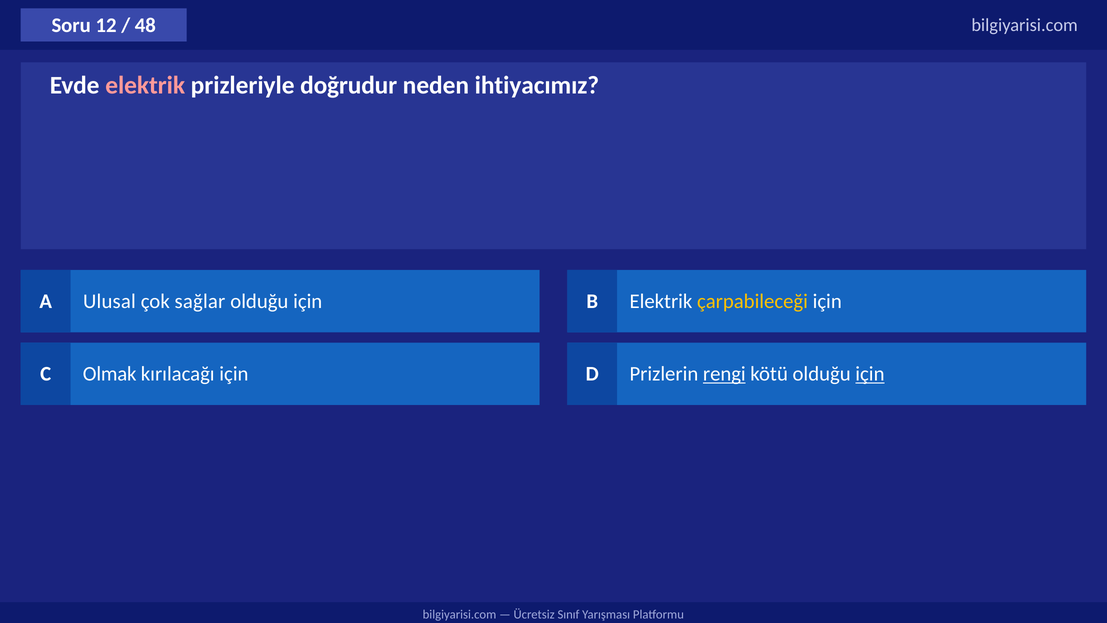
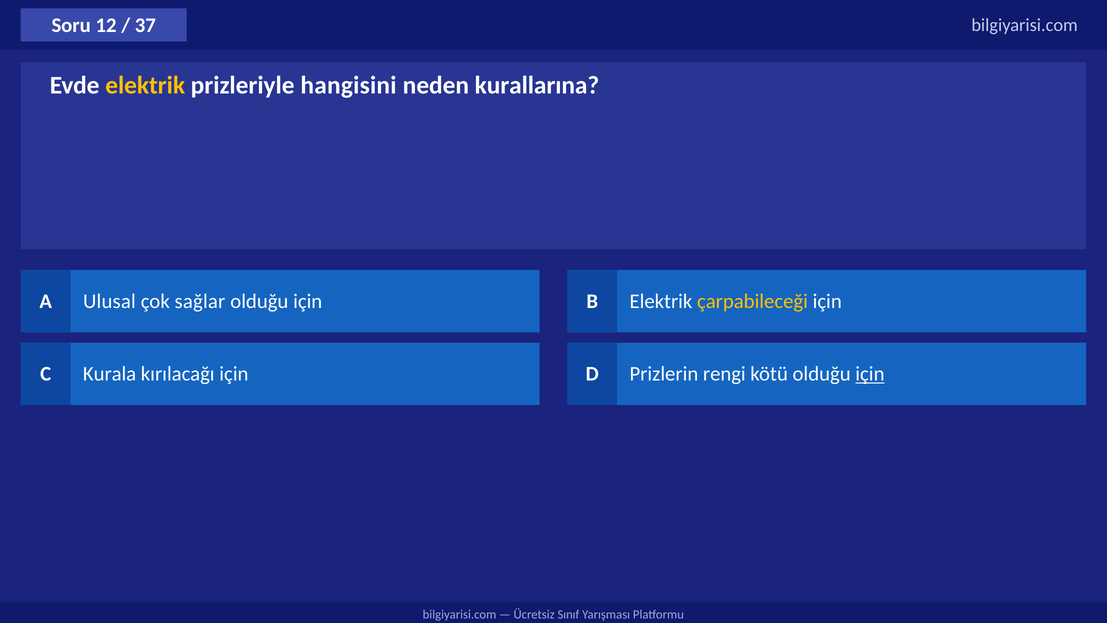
48: 48 -> 37 (145, 25)
elektrik colour: pink -> yellow (145, 85)
doğrudur: doğrudur -> hangisini (348, 85)
ihtiyacımız: ihtiyacımız -> kurallarına (537, 85)
Olmak: Olmak -> Kurala (110, 374)
rengi underline: present -> none (724, 374)
